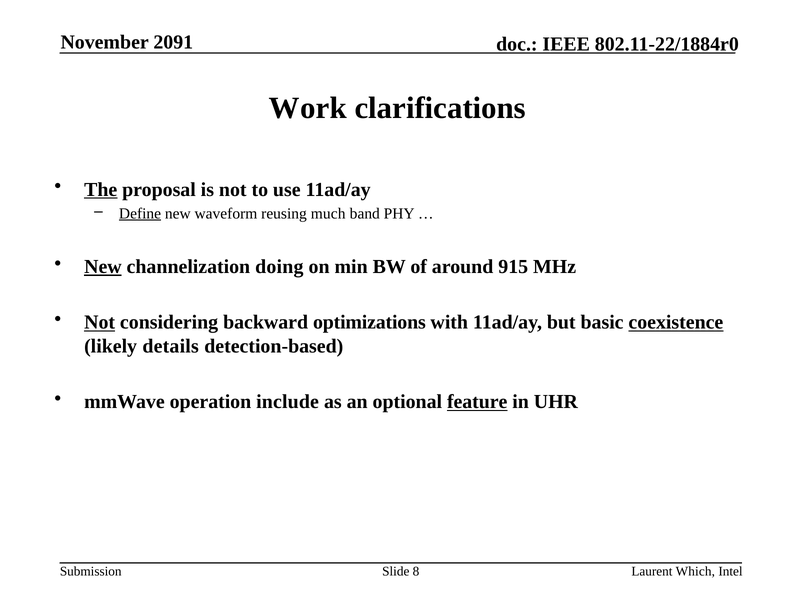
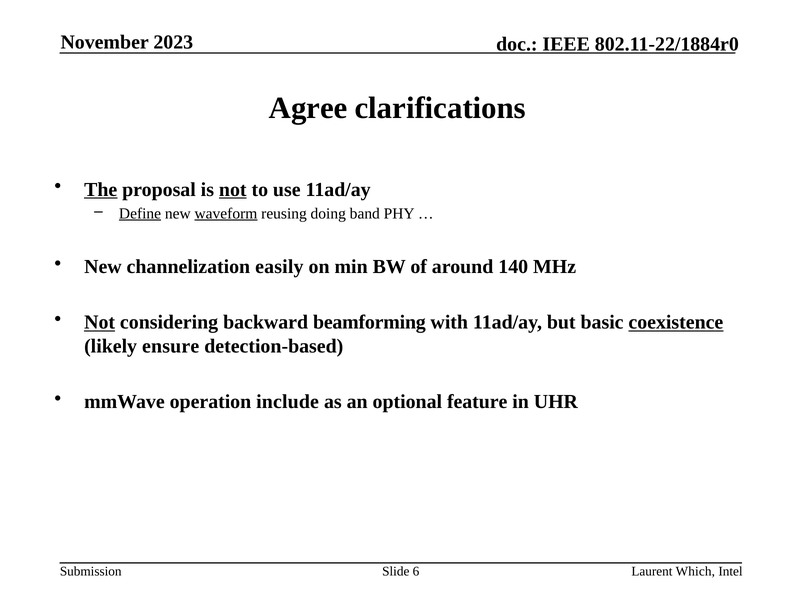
2091: 2091 -> 2023 (173, 42)
Work: Work -> Agree (308, 108)
not underline: none -> present (233, 190)
waveform underline: none -> present (226, 214)
much: much -> doing (328, 214)
New underline: present -> none (103, 267)
doing: doing -> easily (279, 267)
915: 915 -> 140 (513, 267)
optimizations: optimizations -> beamforming (369, 323)
details: details -> ensure (171, 346)
feature underline: present -> none (477, 402)
8: 8 -> 6 (416, 572)
